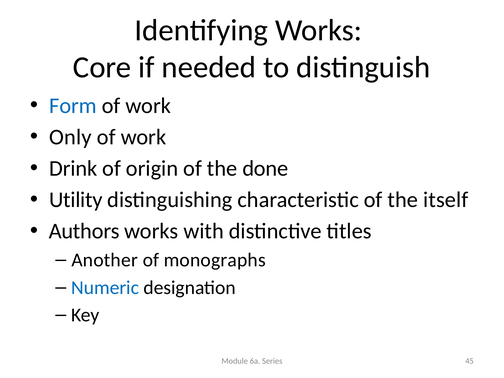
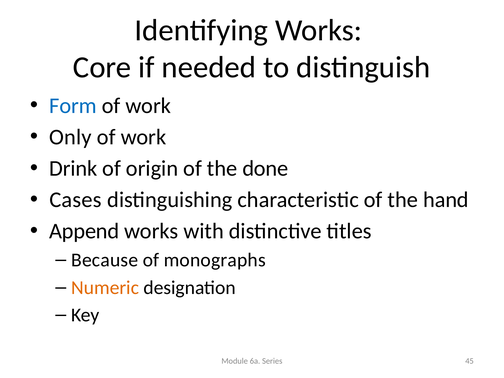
Utility: Utility -> Cases (76, 200)
itself: itself -> hand (446, 200)
Authors: Authors -> Append (84, 231)
Another: Another -> Because (105, 260)
Numeric colour: blue -> orange (105, 288)
